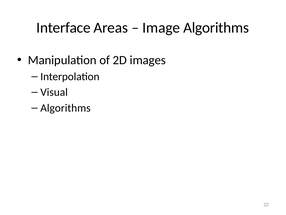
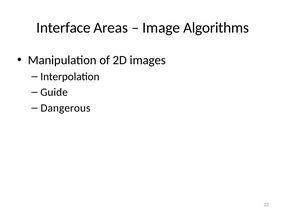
Visual: Visual -> Guide (54, 92)
Algorithms: Algorithms -> Dangerous (65, 108)
